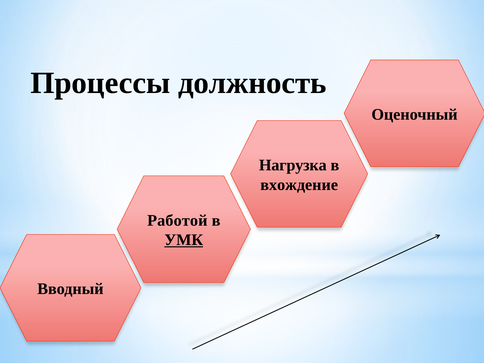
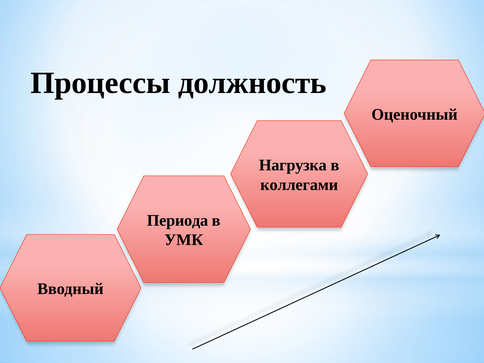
вхождение: вхождение -> коллегами (299, 185)
Работой: Работой -> Периода (177, 221)
УМК underline: present -> none (184, 240)
